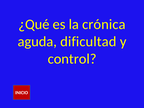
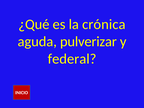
dificultad: dificultad -> pulverizar (88, 42)
control: control -> federal (72, 59)
